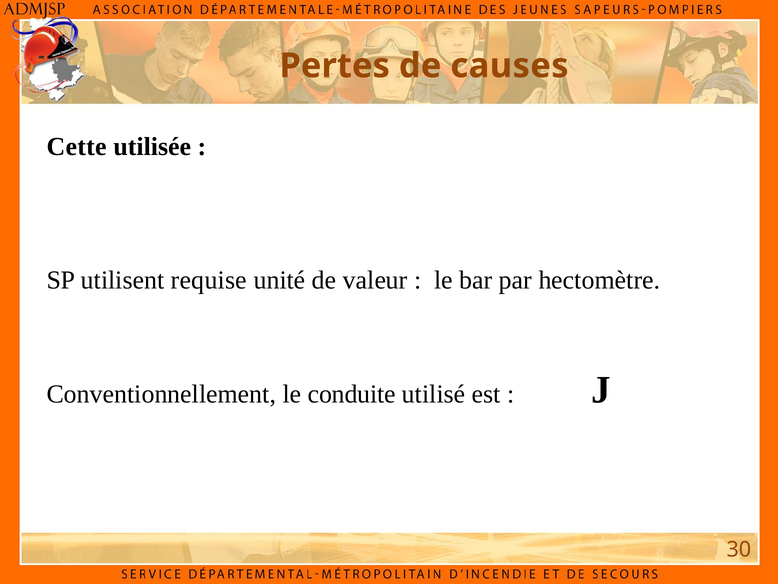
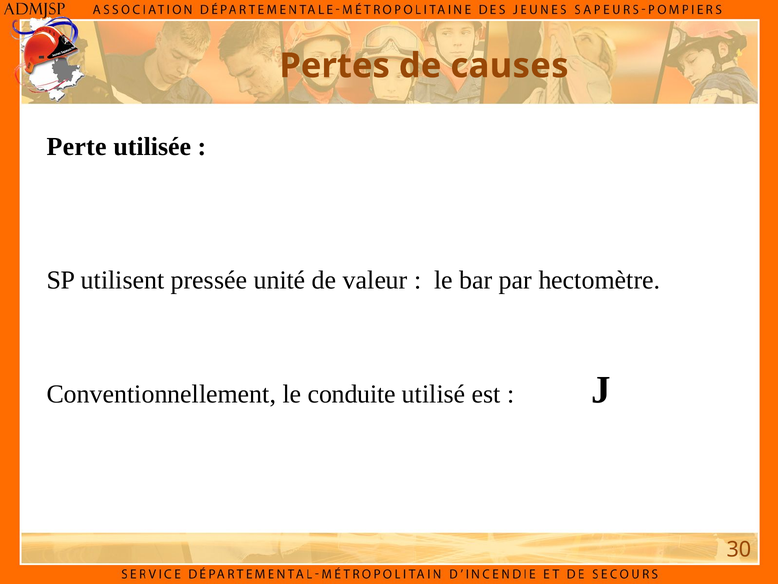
Cette: Cette -> Perte (77, 147)
requise: requise -> pressée (209, 280)
